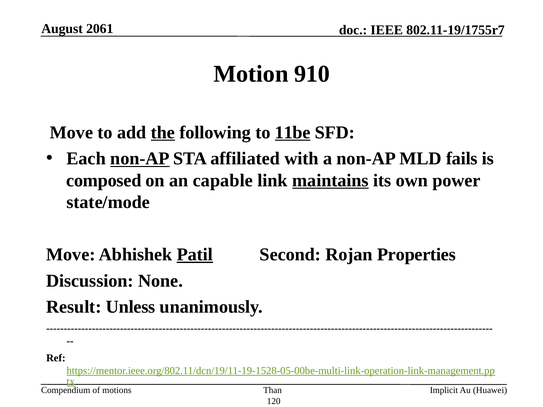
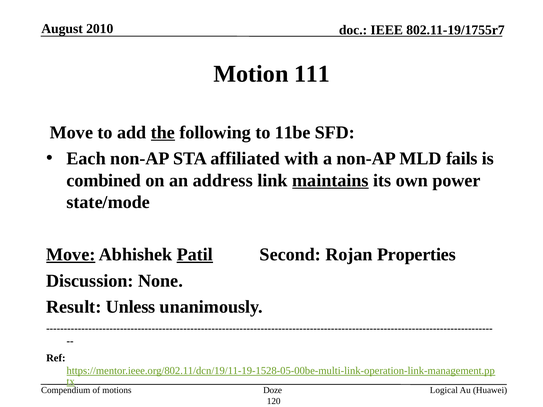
2061: 2061 -> 2010 (100, 29)
910: 910 -> 111 (312, 74)
11be underline: present -> none (293, 133)
non-AP underline: present -> none (140, 159)
composed: composed -> combined (104, 180)
capable: capable -> address (223, 180)
Move underline: none -> present (71, 255)
Than: Than -> Doze (273, 391)
Implicit: Implicit -> Logical (444, 391)
